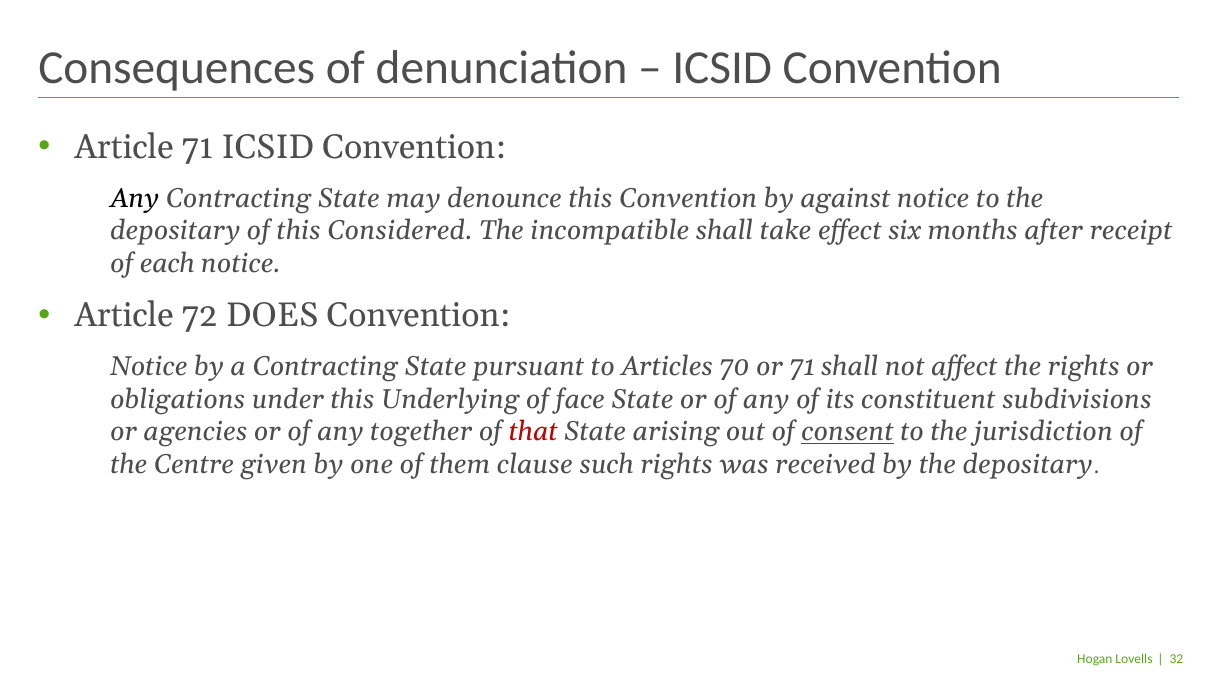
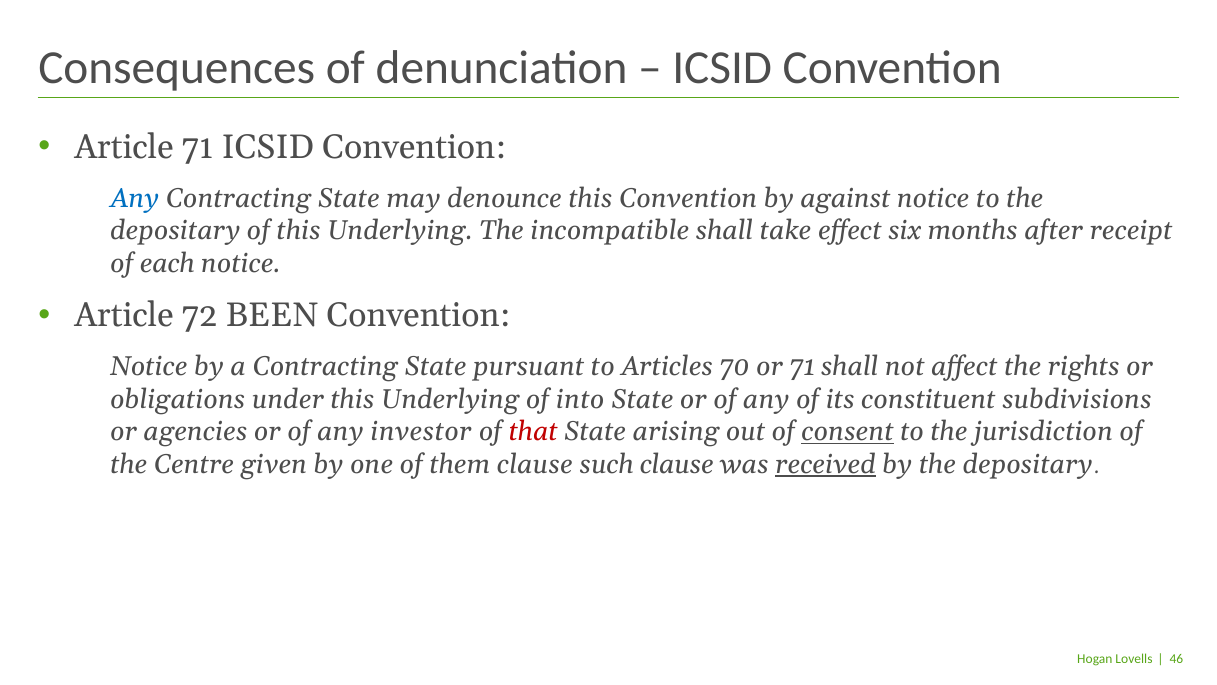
Any colour: black -> blue (135, 199)
of this Considered: Considered -> Underlying (400, 231)
DOES: DOES -> BEEN (272, 316)
face: face -> into (580, 399)
together: together -> investor (421, 432)
such rights: rights -> clause (677, 464)
received underline: none -> present (826, 464)
32: 32 -> 46 (1177, 659)
